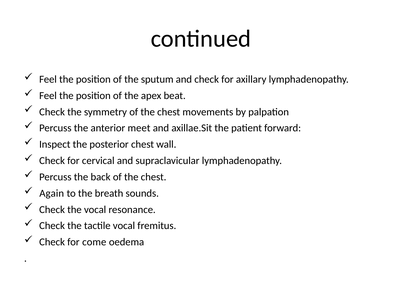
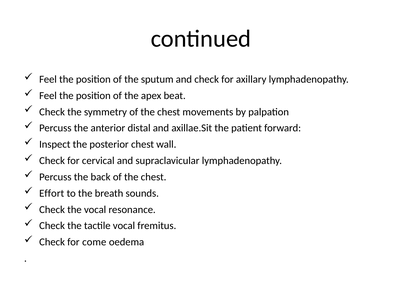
meet: meet -> distal (139, 128)
Again: Again -> Effort (52, 194)
